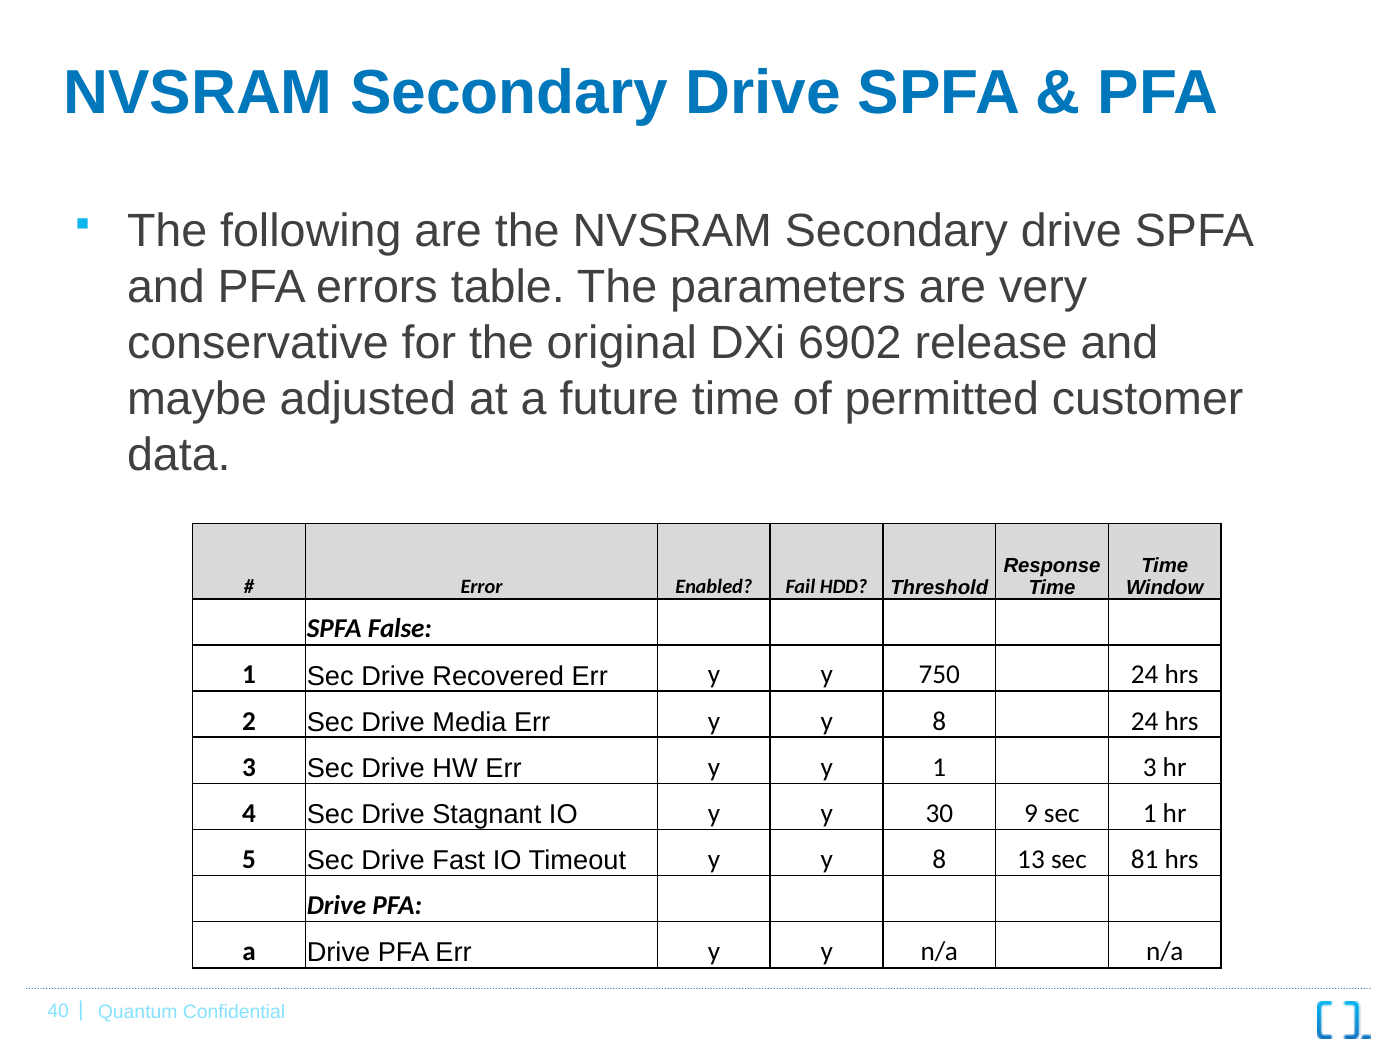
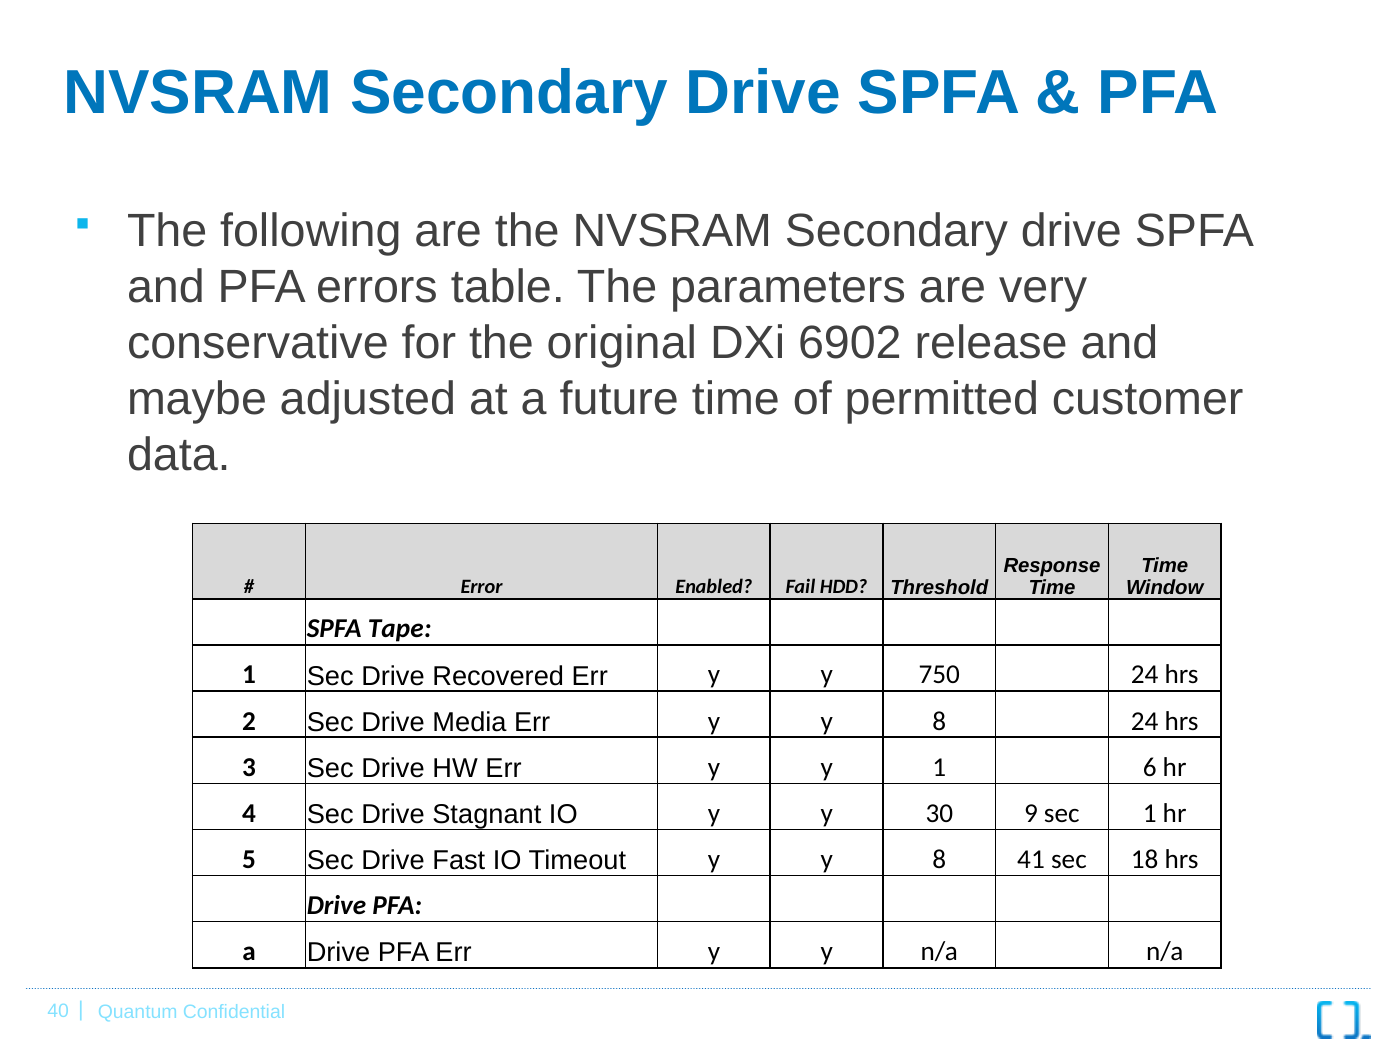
False: False -> Tape (400, 629)
1 3: 3 -> 6 (1150, 767)
13: 13 -> 41 (1031, 860)
81: 81 -> 18 (1145, 860)
